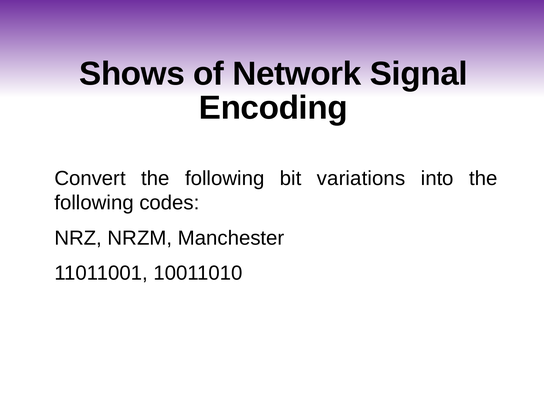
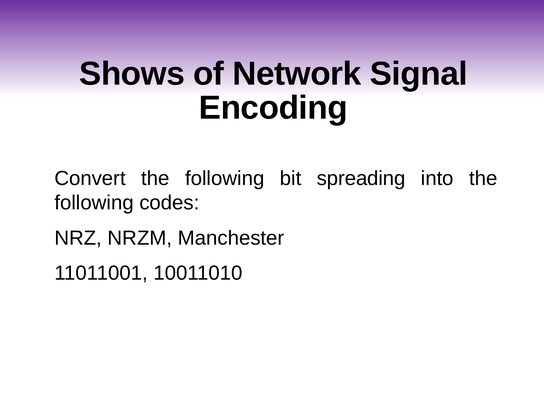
variations: variations -> spreading (361, 178)
